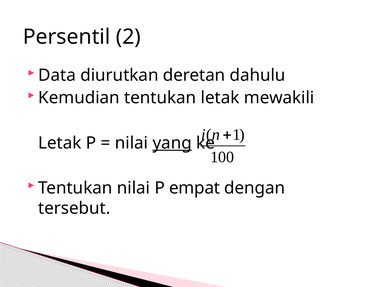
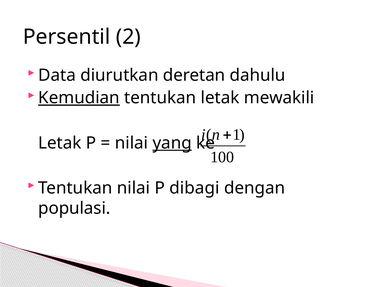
Kemudian underline: none -> present (79, 98)
empat: empat -> dibagi (194, 188)
tersebut: tersebut -> populasi (74, 209)
